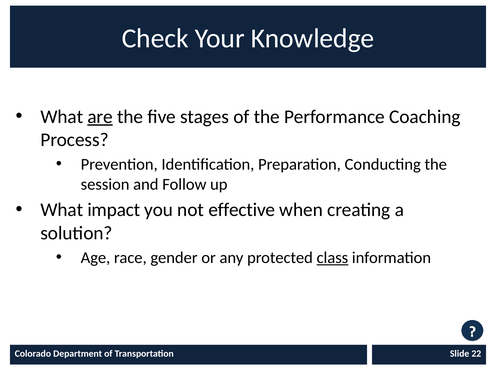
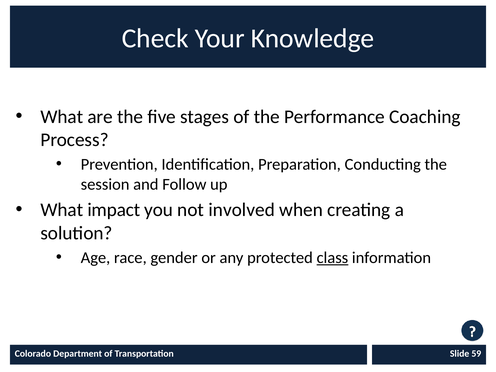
are underline: present -> none (100, 117)
effective: effective -> involved (242, 210)
22: 22 -> 59 (476, 354)
